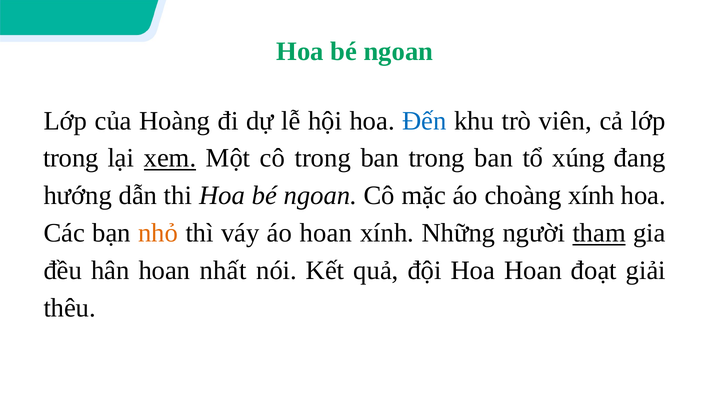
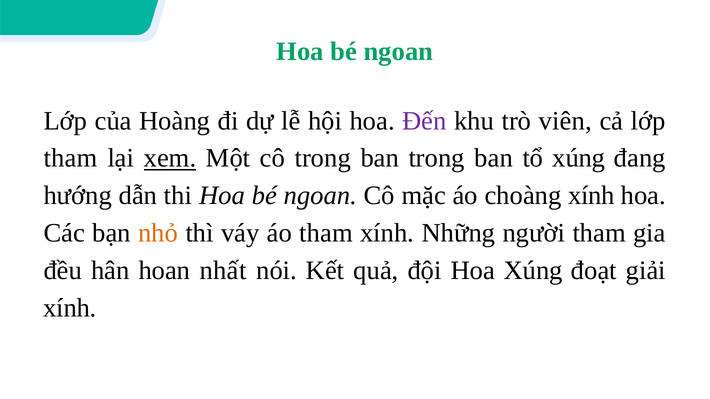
Đến colour: blue -> purple (424, 121)
trong: trong -> tham (71, 158)
áo hoan: hoan -> tham (326, 233)
tham underline: present -> none (599, 233)
Hoa Hoan: Hoan -> Xúng (533, 271)
thêu: thêu -> xính (70, 308)
